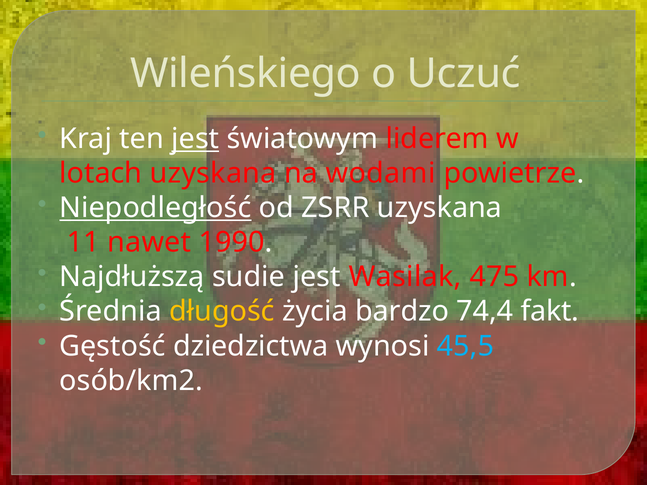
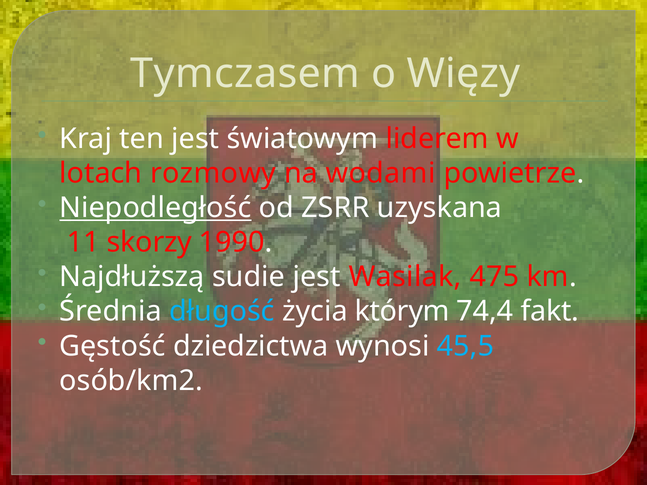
Wileńskiego: Wileńskiego -> Tymczasem (245, 74)
Uczuć: Uczuć -> Więzy (464, 74)
jest underline: present -> none (195, 139)
lotach uzyskana: uzyskana -> rozmowy (213, 174)
nawet: nawet -> skorzy (149, 243)
długość colour: yellow -> light blue (222, 312)
bardzo: bardzo -> którym (402, 312)
